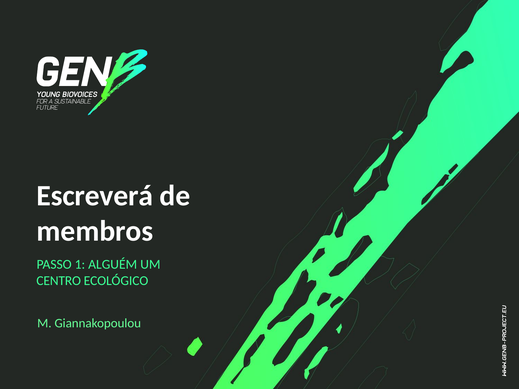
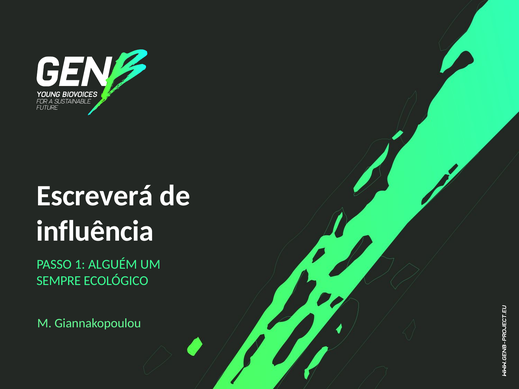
membros: membros -> influência (95, 231)
CENTRO: CENTRO -> SEMPRE (59, 281)
